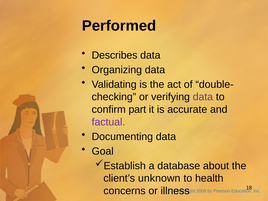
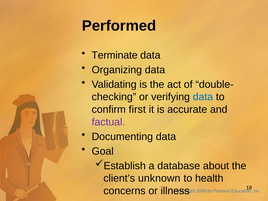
Describes: Describes -> Terminate (115, 55)
data colour: purple -> blue (203, 97)
part: part -> first (137, 109)
